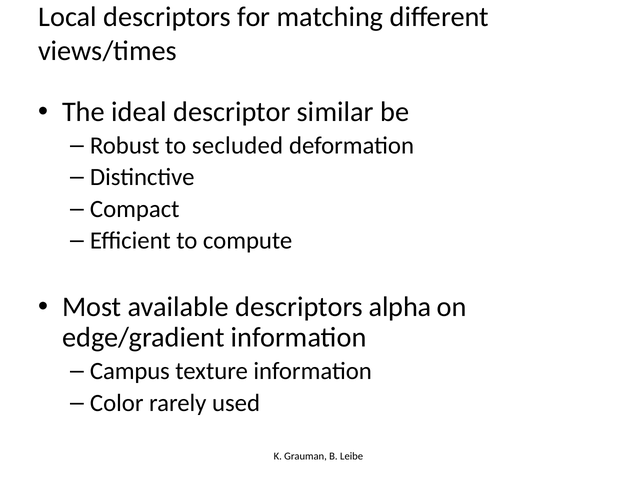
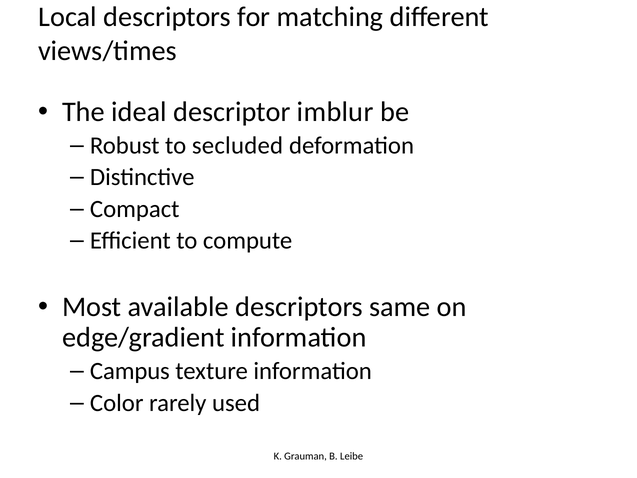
similar: similar -> imblur (335, 112)
alpha: alpha -> same (400, 307)
